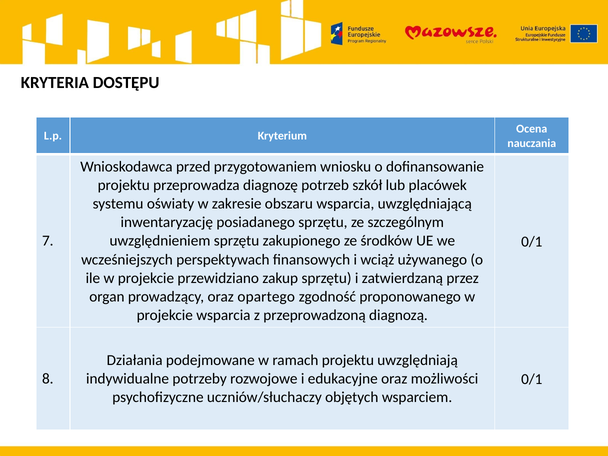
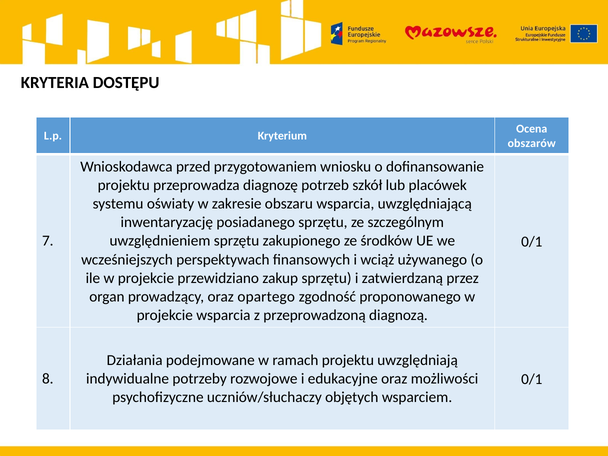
nauczania: nauczania -> obszarów (532, 143)
